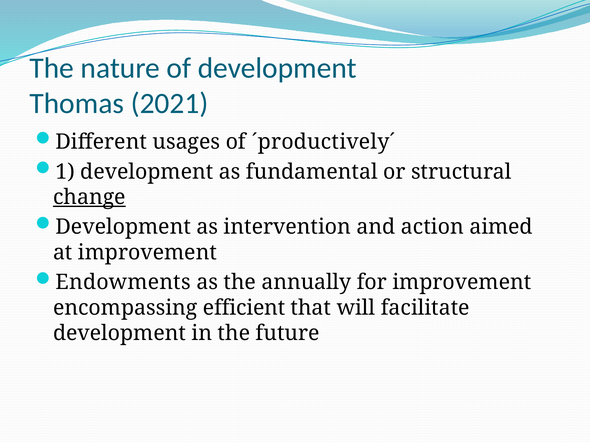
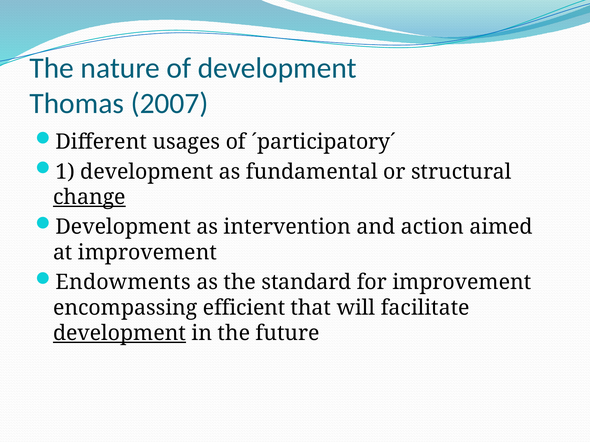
2021: 2021 -> 2007 (170, 104)
´productively´: ´productively´ -> ´participatory´ (324, 142)
annually: annually -> standard (306, 283)
development underline: none -> present (120, 334)
